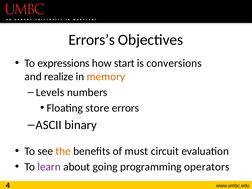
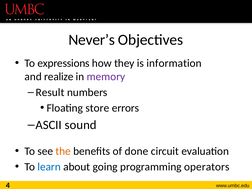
Errors’s: Errors’s -> Never’s (92, 40)
start: start -> they (124, 63)
conversions: conversions -> information (174, 63)
memory colour: orange -> purple (106, 77)
Levels: Levels -> Result (50, 92)
binary: binary -> sound (81, 125)
must: must -> done (136, 151)
learn colour: purple -> blue (49, 167)
